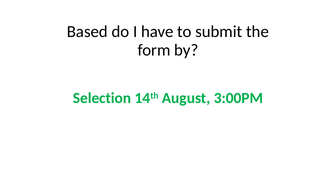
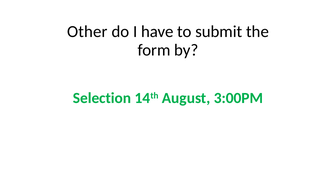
Based: Based -> Other (87, 32)
